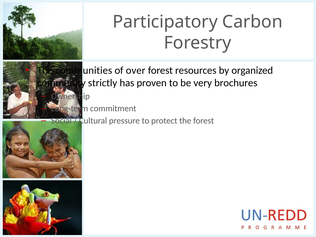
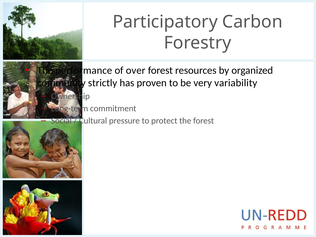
communities: communities -> performance (84, 70)
brochures: brochures -> variability (236, 83)
